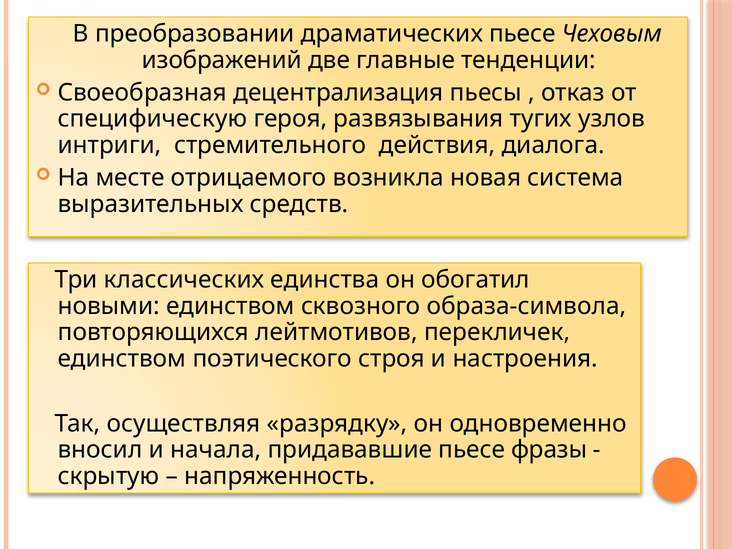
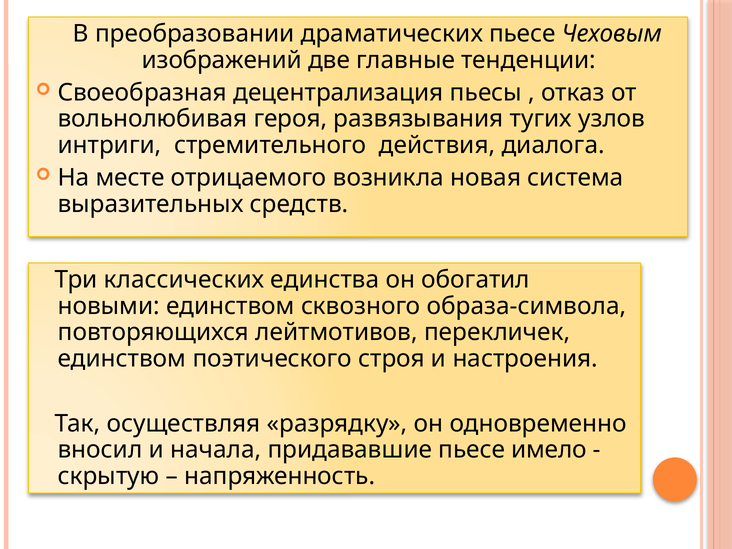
специфическую: специфическую -> вольнолюбивая (152, 119)
фразы: фразы -> имело (549, 450)
